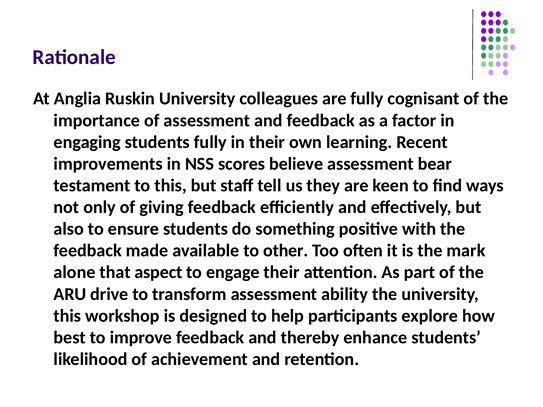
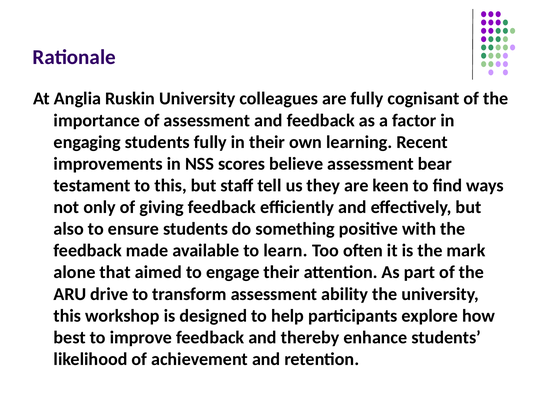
other: other -> learn (286, 251)
aspect: aspect -> aimed (158, 273)
